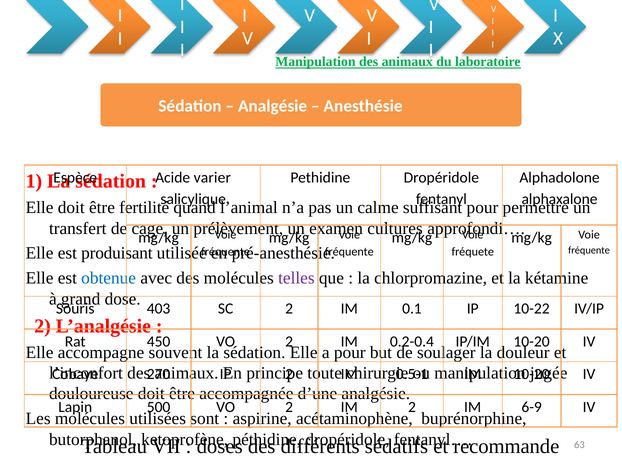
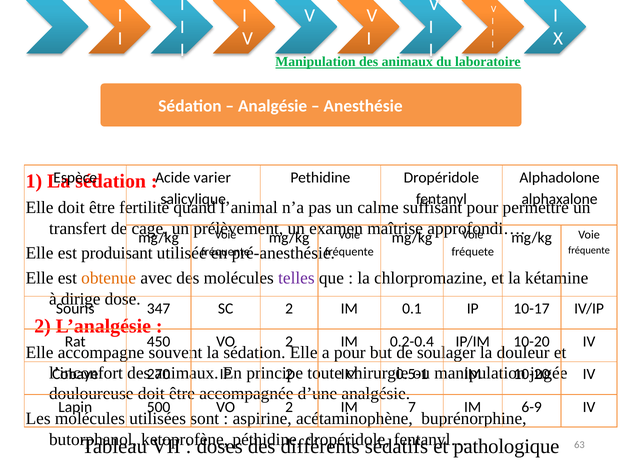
cultures: cultures -> maîtrise (395, 229)
obtenue colour: blue -> orange (109, 278)
grand: grand -> dirige (81, 299)
403: 403 -> 347 (159, 309)
10-22: 10-22 -> 10-17 (532, 309)
2: 2 -> 7 (412, 407)
recommande: recommande -> pathologique (506, 447)
